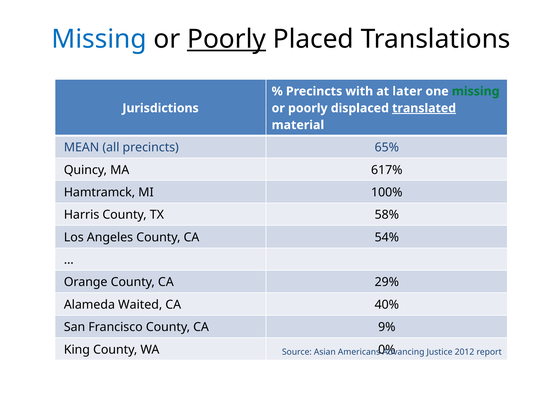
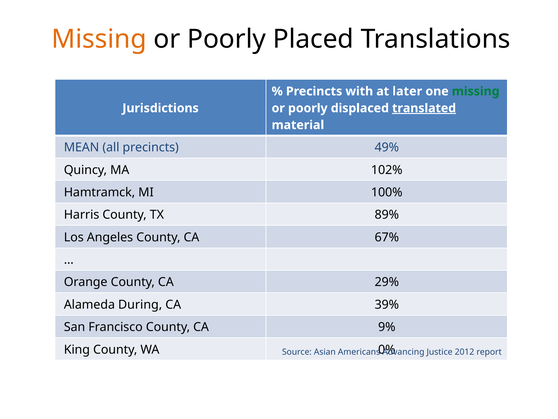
Missing colour: blue -> orange (99, 39)
Poorly underline: present -> none (227, 39)
65%: 65% -> 49% (387, 147)
617%: 617% -> 102% (387, 170)
58%: 58% -> 89% (387, 215)
54%: 54% -> 67% (387, 237)
Waited: Waited -> During (140, 304)
40%: 40% -> 39% (387, 304)
